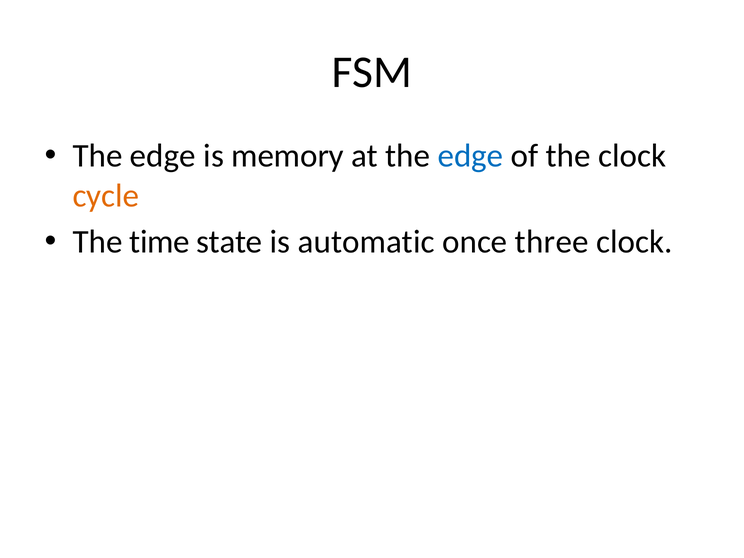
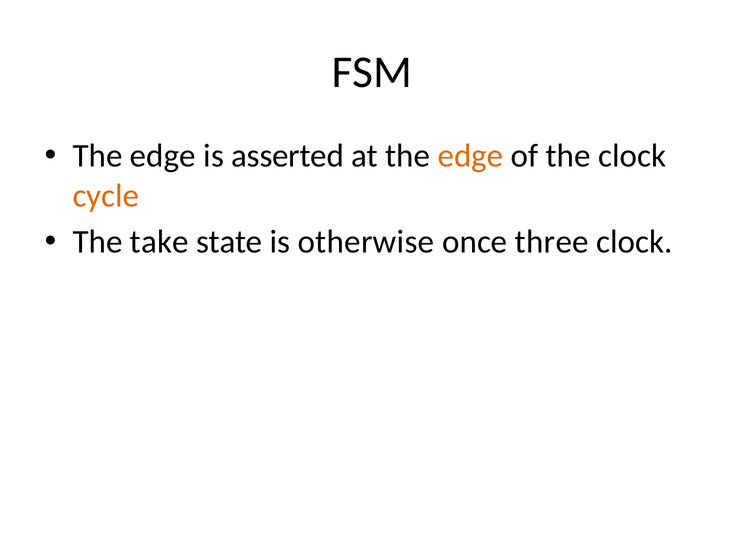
memory: memory -> asserted (288, 156)
edge colour: blue -> orange (470, 156)
time: time -> take (159, 242)
automatic: automatic -> otherwise (366, 242)
